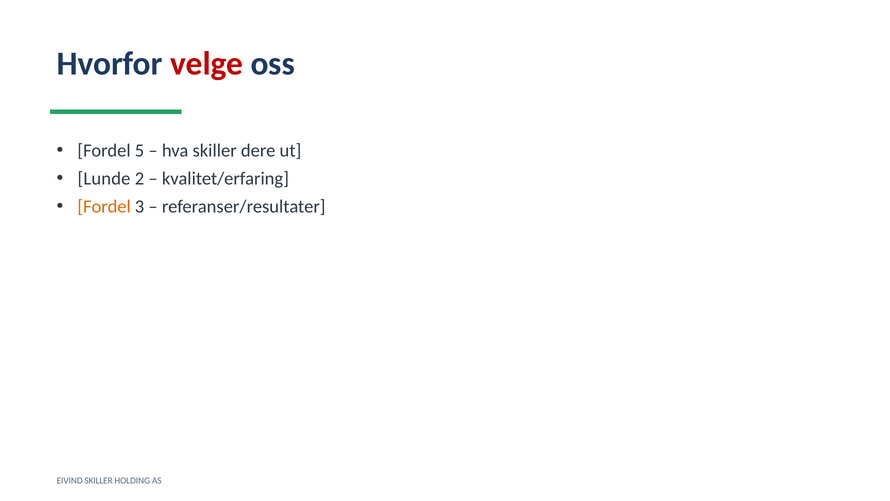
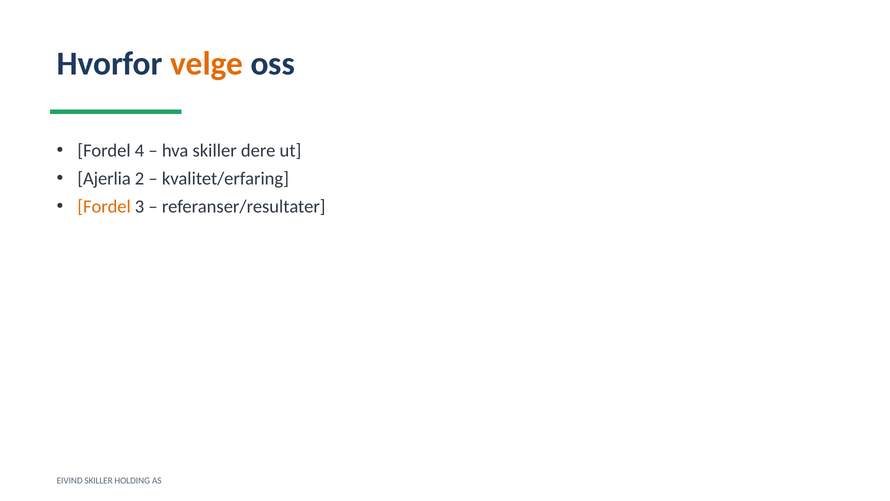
velge colour: red -> orange (207, 64)
5: 5 -> 4 (140, 151)
Lunde: Lunde -> Ajerlia (104, 179)
